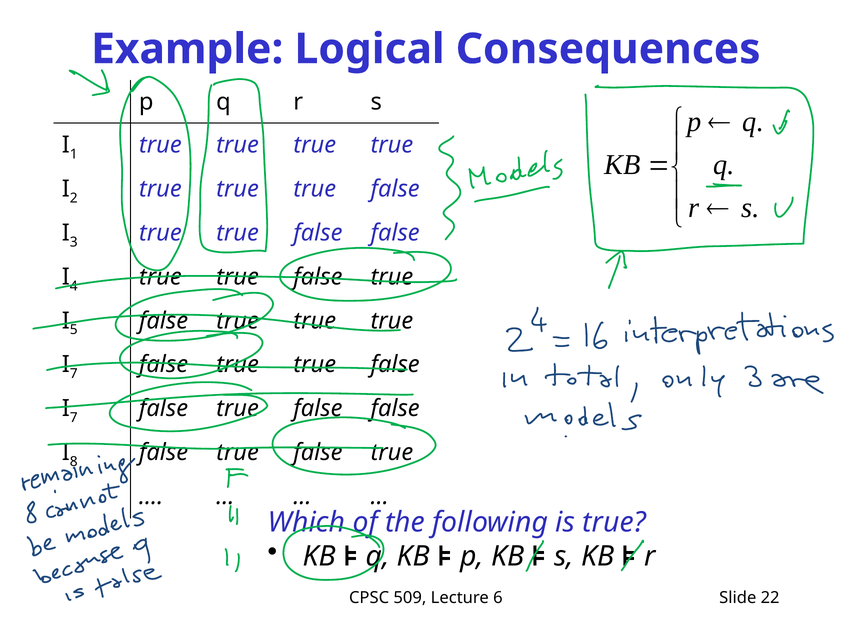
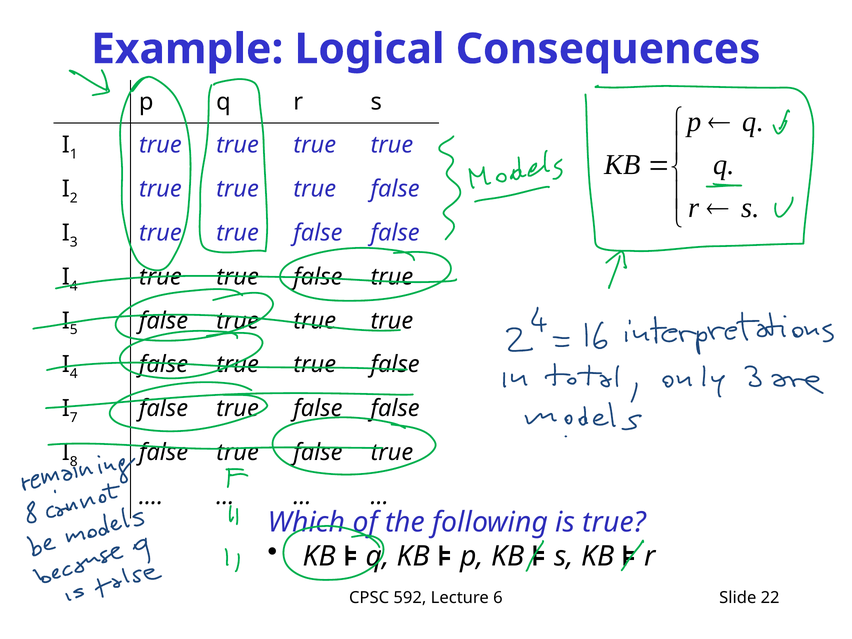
7: 7 -> 4 (74, 374)
509: 509 -> 592 (410, 598)
